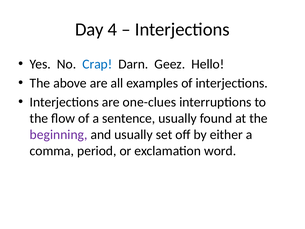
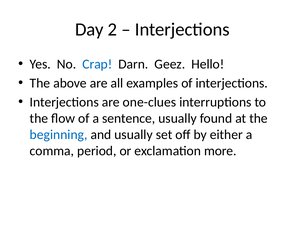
4: 4 -> 2 (112, 30)
beginning colour: purple -> blue (59, 135)
word: word -> more (220, 151)
